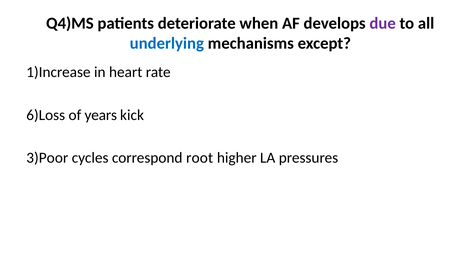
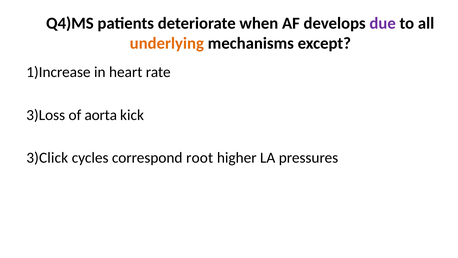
underlying colour: blue -> orange (167, 43)
6)Loss: 6)Loss -> 3)Loss (46, 115)
years: years -> aorta (101, 115)
3)Poor: 3)Poor -> 3)Click (47, 158)
